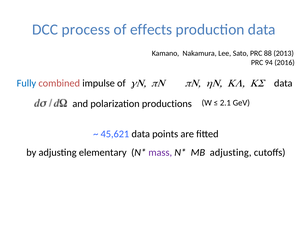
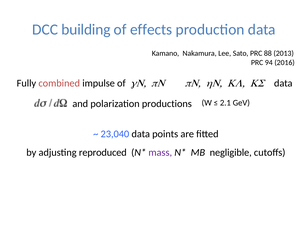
process: process -> building (86, 30)
Fully colour: blue -> black (26, 83)
45,621: 45,621 -> 23,040 (115, 134)
elementary: elementary -> reproduced (103, 153)
MB adjusting: adjusting -> negligible (231, 153)
